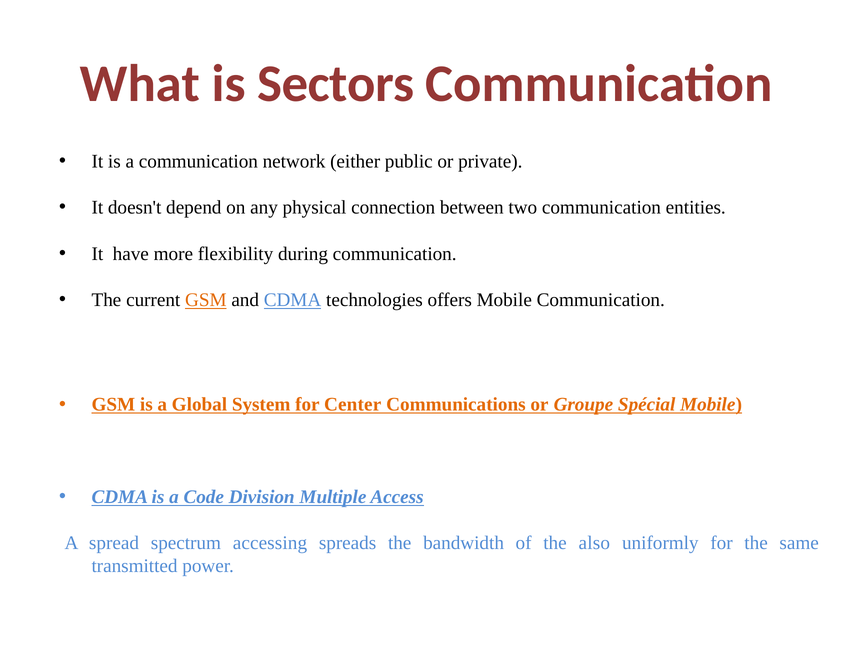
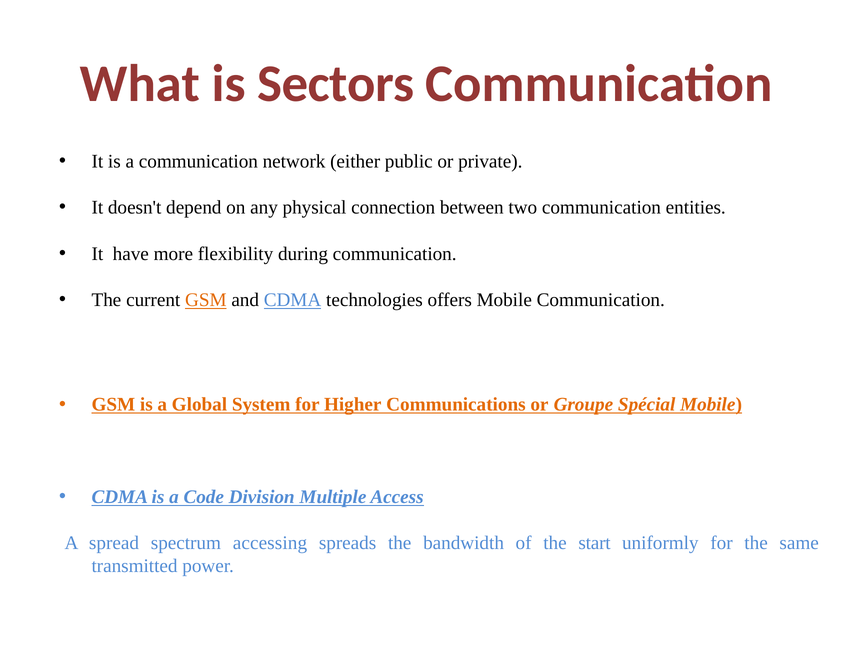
Center: Center -> Higher (353, 404)
also: also -> start (595, 543)
